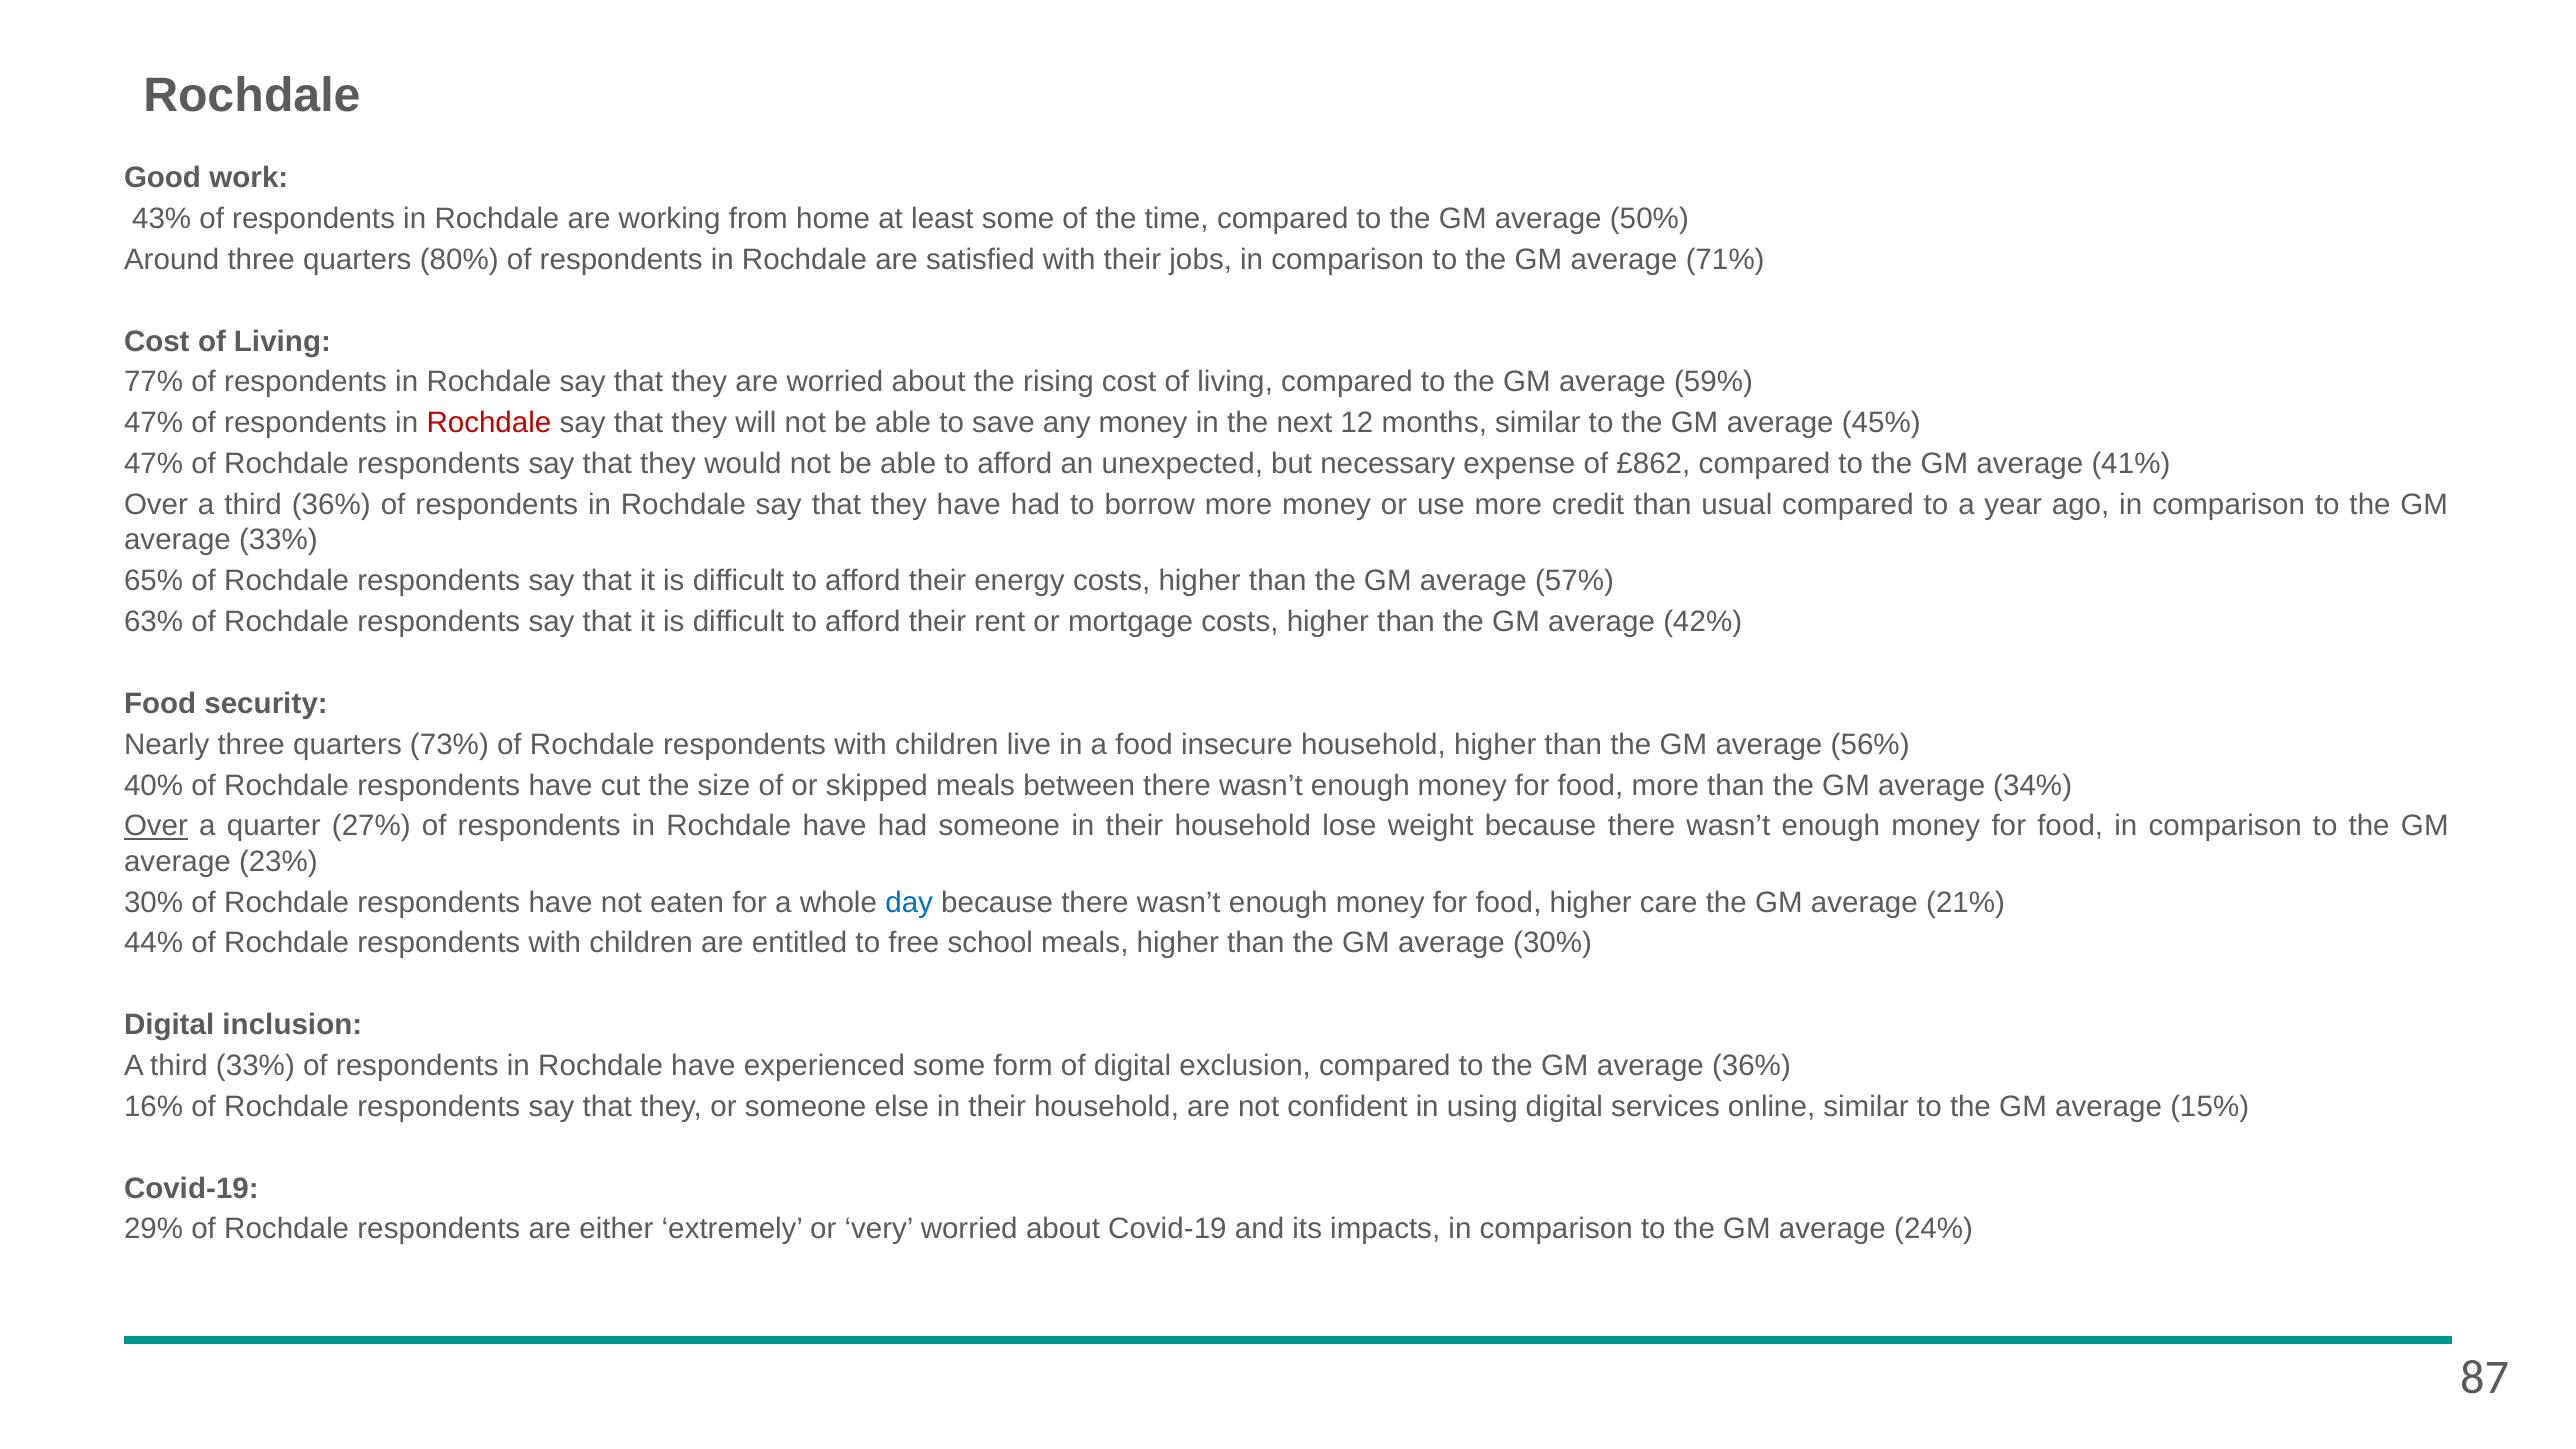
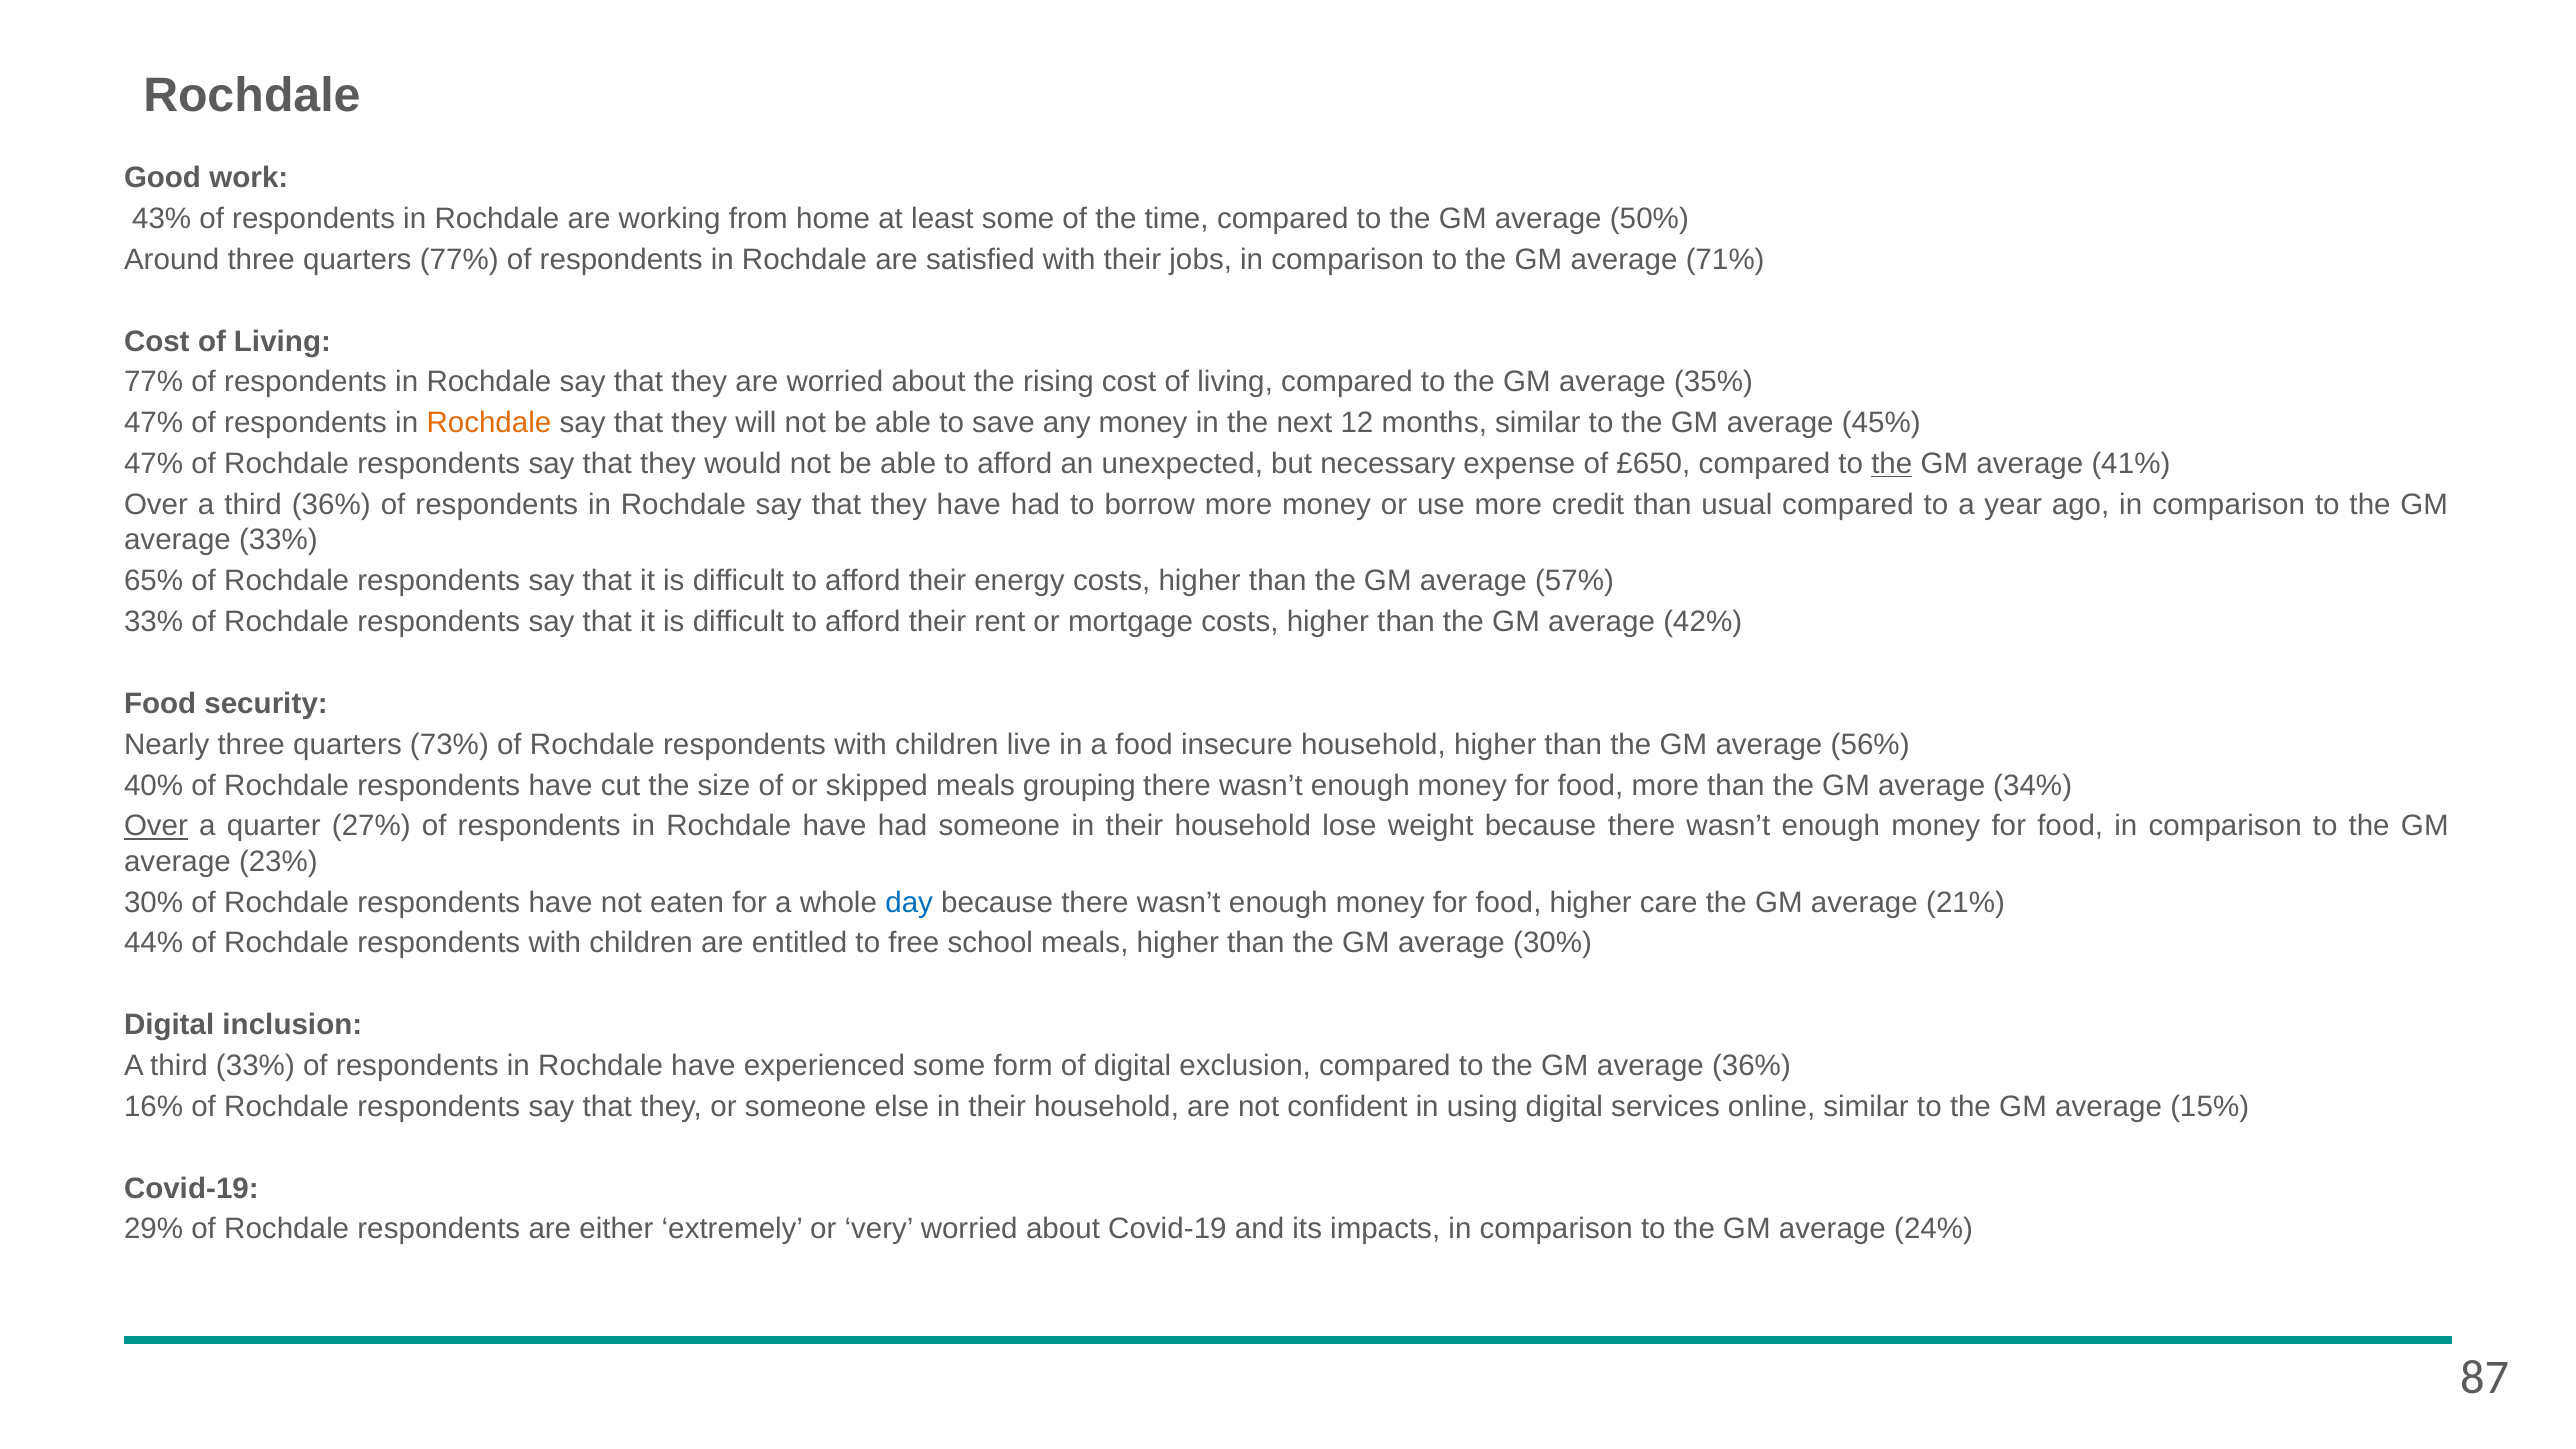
quarters 80%: 80% -> 77% (459, 260)
59%: 59% -> 35% (1714, 382)
Rochdale colour: red -> orange (489, 423)
£862: £862 -> £650 (1653, 464)
the underline: none -> present (1892, 464)
63%: 63% -> 33% (154, 622)
between: between -> grouping (1079, 785)
